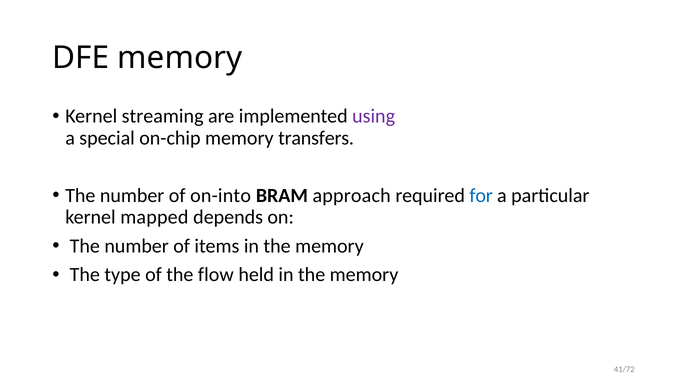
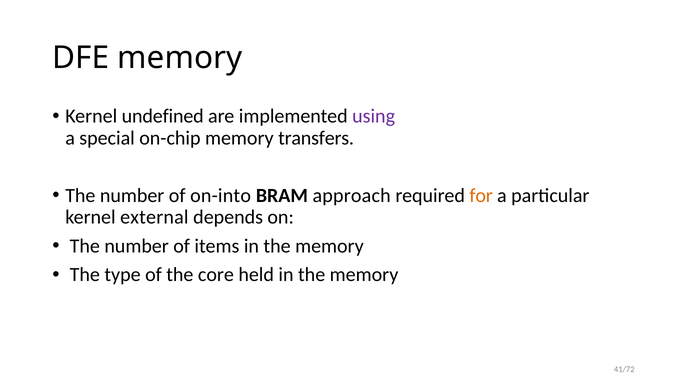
streaming: streaming -> undefined (163, 116)
for colour: blue -> orange (481, 195)
mapped: mapped -> external (154, 217)
flow: flow -> core (216, 274)
